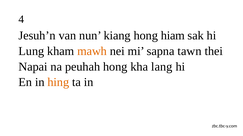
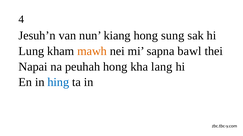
hiam: hiam -> sung (173, 36)
tawn: tawn -> bawl (190, 51)
hing colour: orange -> blue (58, 83)
